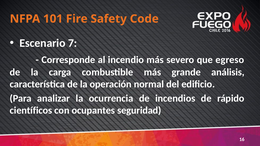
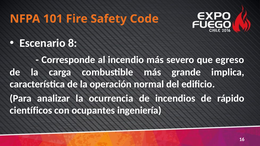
7: 7 -> 8 (73, 43)
análisis: análisis -> implica (228, 72)
seguridad: seguridad -> ingeniería (139, 111)
